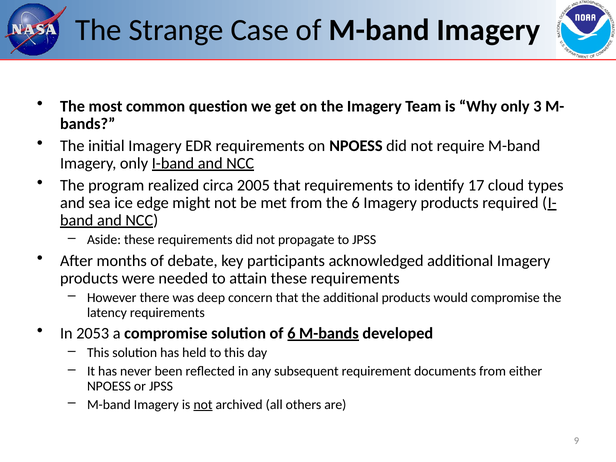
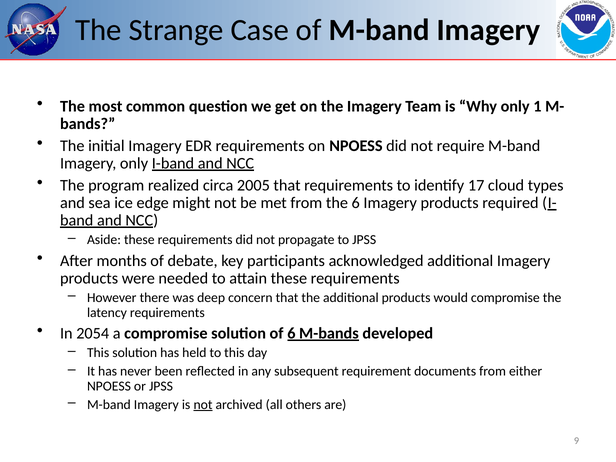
3: 3 -> 1 (537, 106)
2053: 2053 -> 2054 (93, 333)
